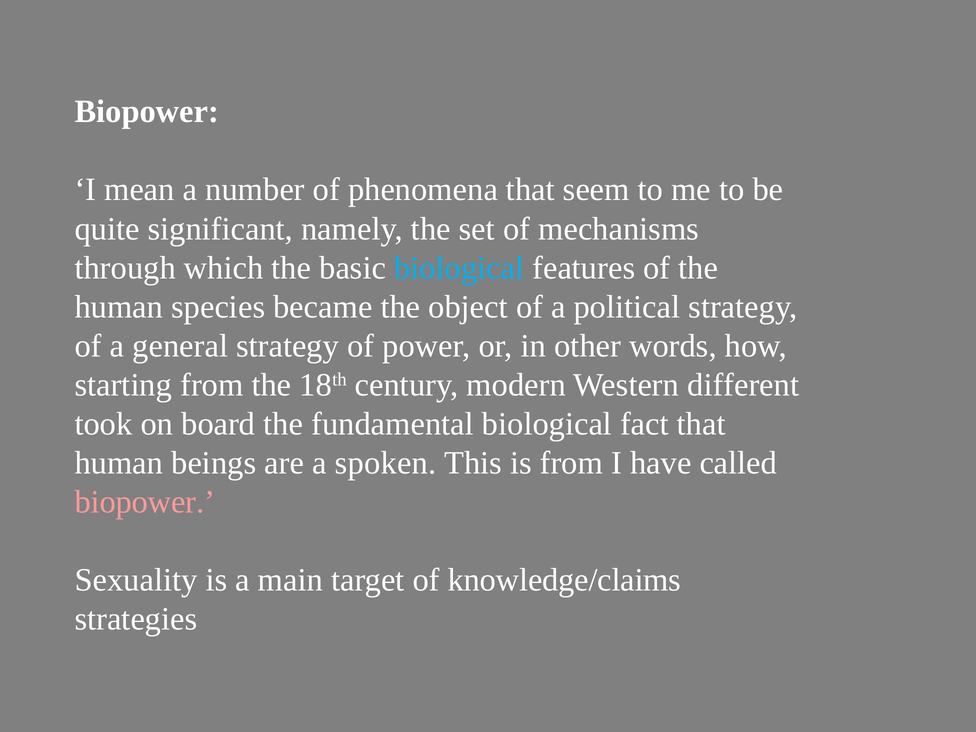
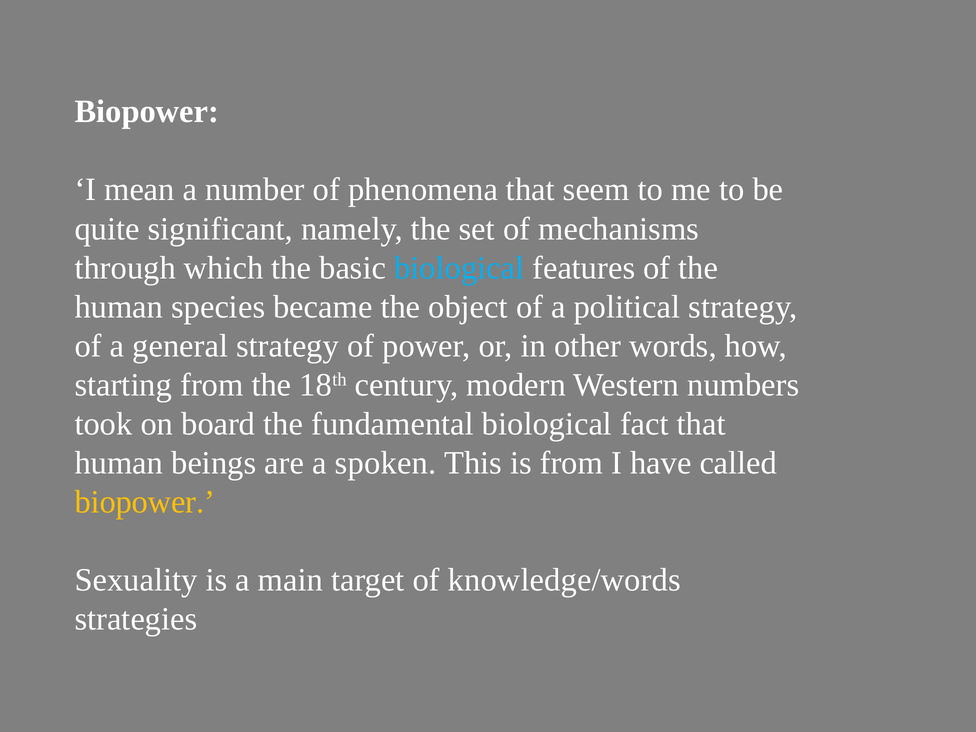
different: different -> numbers (743, 385)
biopower colour: pink -> yellow (145, 502)
knowledge/claims: knowledge/claims -> knowledge/words (564, 580)
